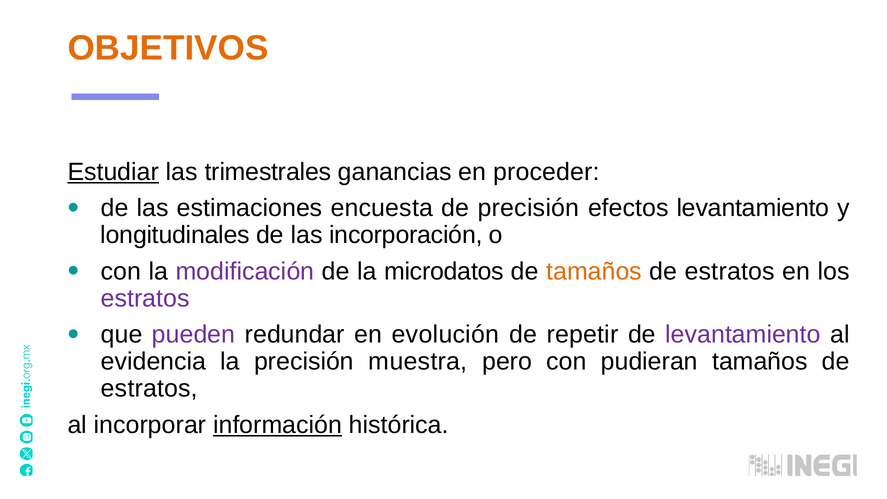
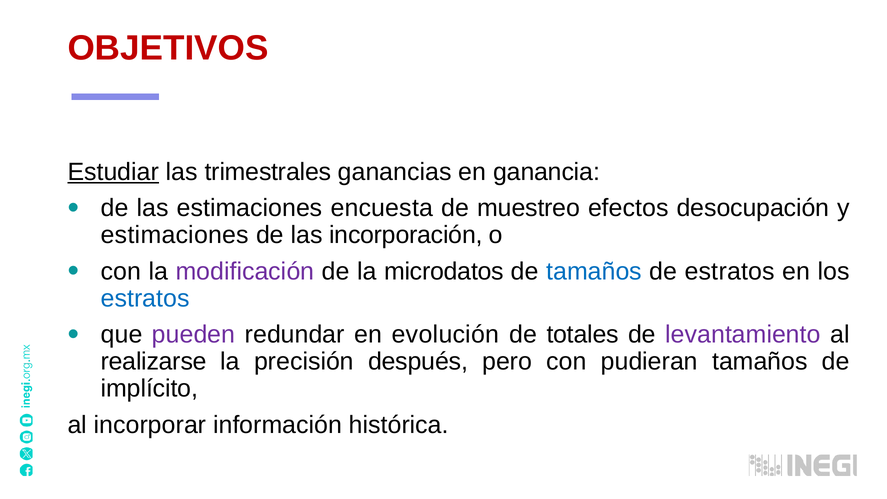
OBJETIVOS colour: orange -> red (168, 48)
proceder: proceder -> ganancia (547, 172)
de precisión: precisión -> muestreo (529, 208)
efectos levantamiento: levantamiento -> desocupación (753, 208)
longitudinales: longitudinales -> estimaciones (175, 235)
tamaños colour: orange -> blue (594, 271)
estratos colour: purple -> blue (145, 298)
repetir: repetir -> totales (583, 335)
evidencia: evidencia -> realizarse (154, 362)
muestra: muestra -> después (418, 362)
estratos: estratos -> implícito (149, 389)
información underline: present -> none (278, 425)
